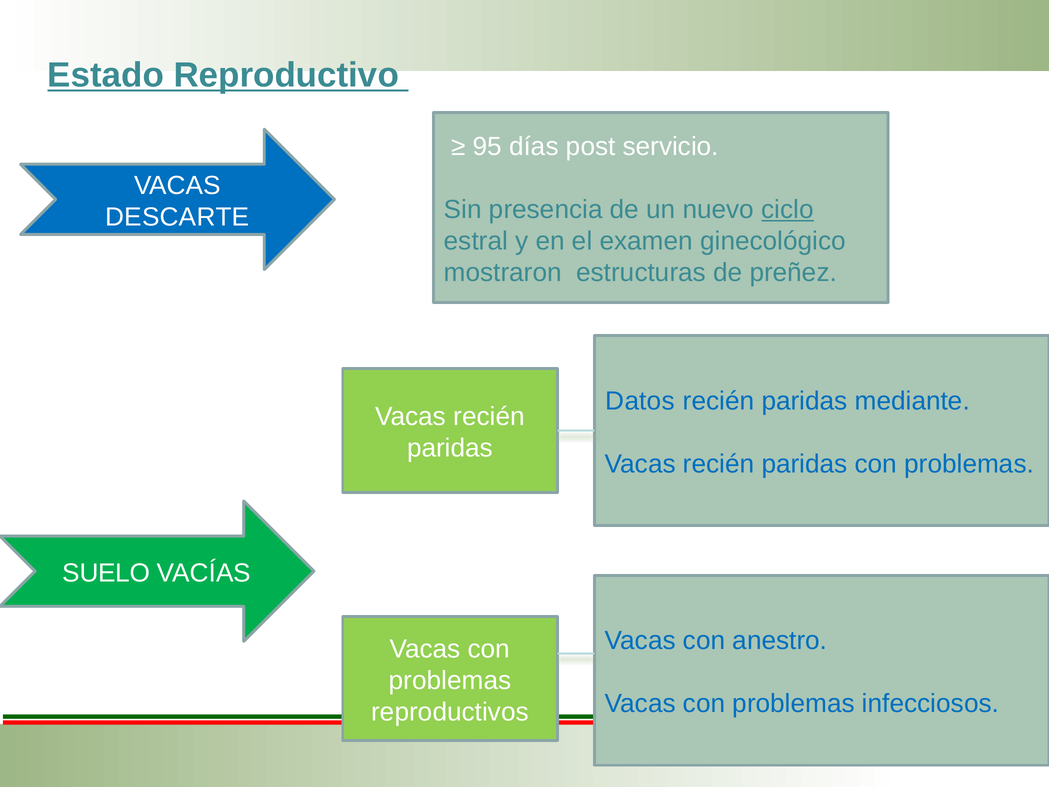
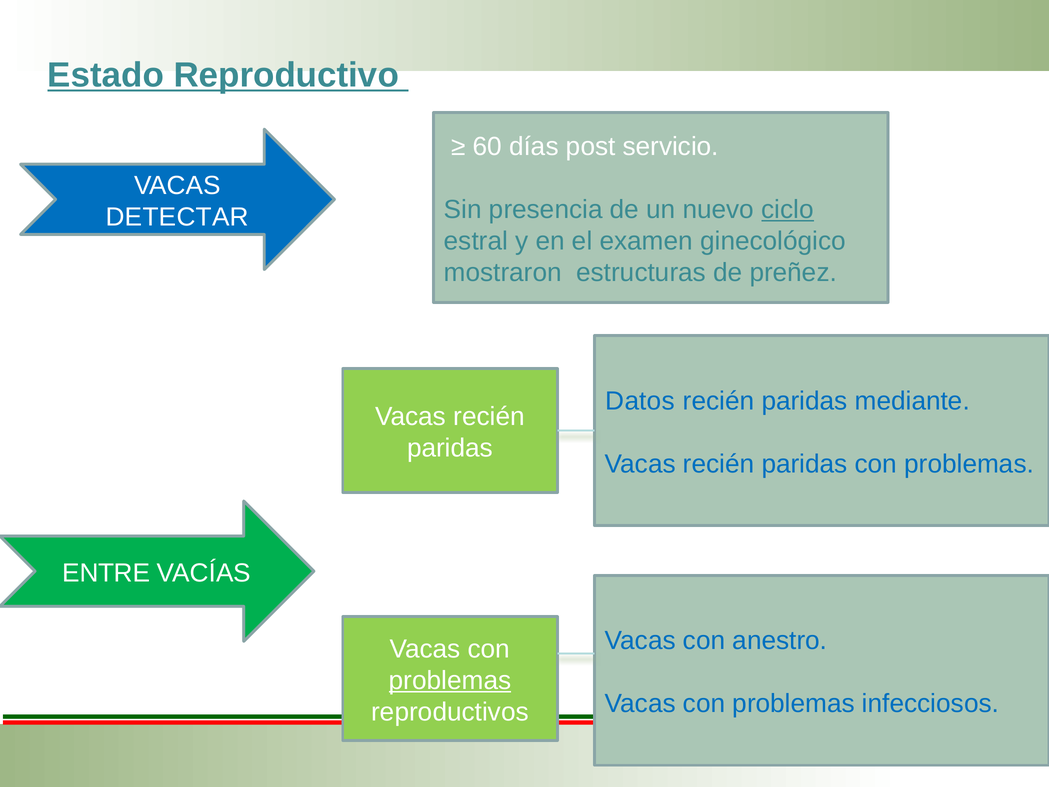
95: 95 -> 60 (487, 146)
DESCARTE: DESCARTE -> DETECTAR (177, 217)
SUELO: SUELO -> ENTRE (106, 573)
problemas underline: none -> present (450, 680)
